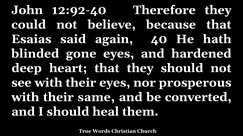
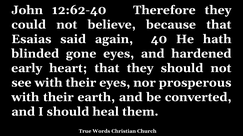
12:92-40: 12:92-40 -> 12:62-40 (79, 10)
deep: deep -> early (27, 68)
same: same -> earth (96, 98)
